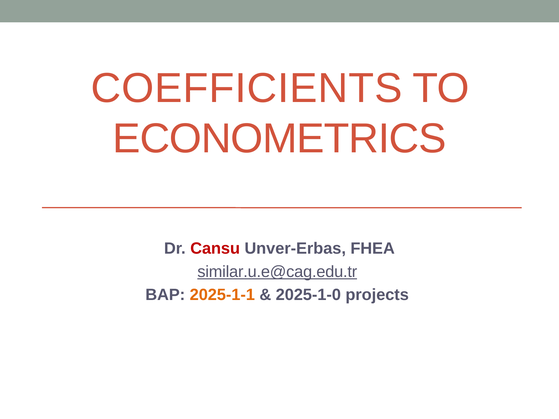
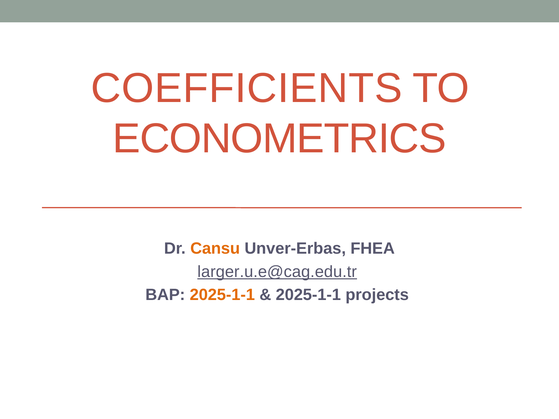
Cansu colour: red -> orange (215, 249)
similar.u.e@cag.edu.tr: similar.u.e@cag.edu.tr -> larger.u.e@cag.edu.tr (277, 272)
2025-1-0: 2025-1-0 -> 2025-1-1 (308, 295)
